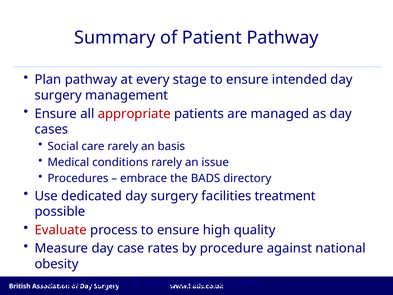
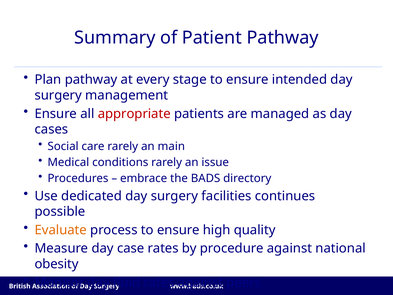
basis: basis -> main (171, 146)
treatment: treatment -> continues (285, 196)
Evaluate colour: red -> orange (61, 230)
